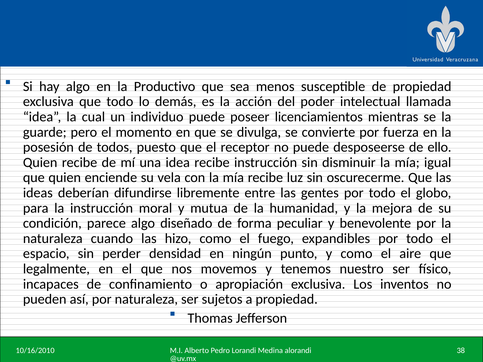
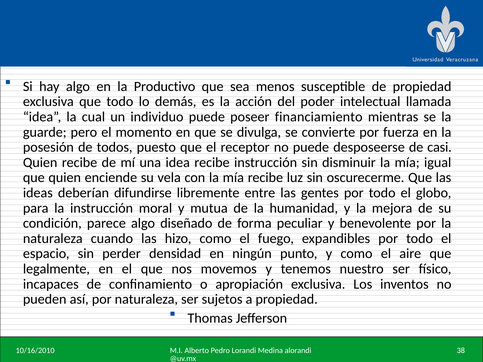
licenciamientos: licenciamientos -> financiamiento (319, 117)
ello: ello -> casi (440, 147)
